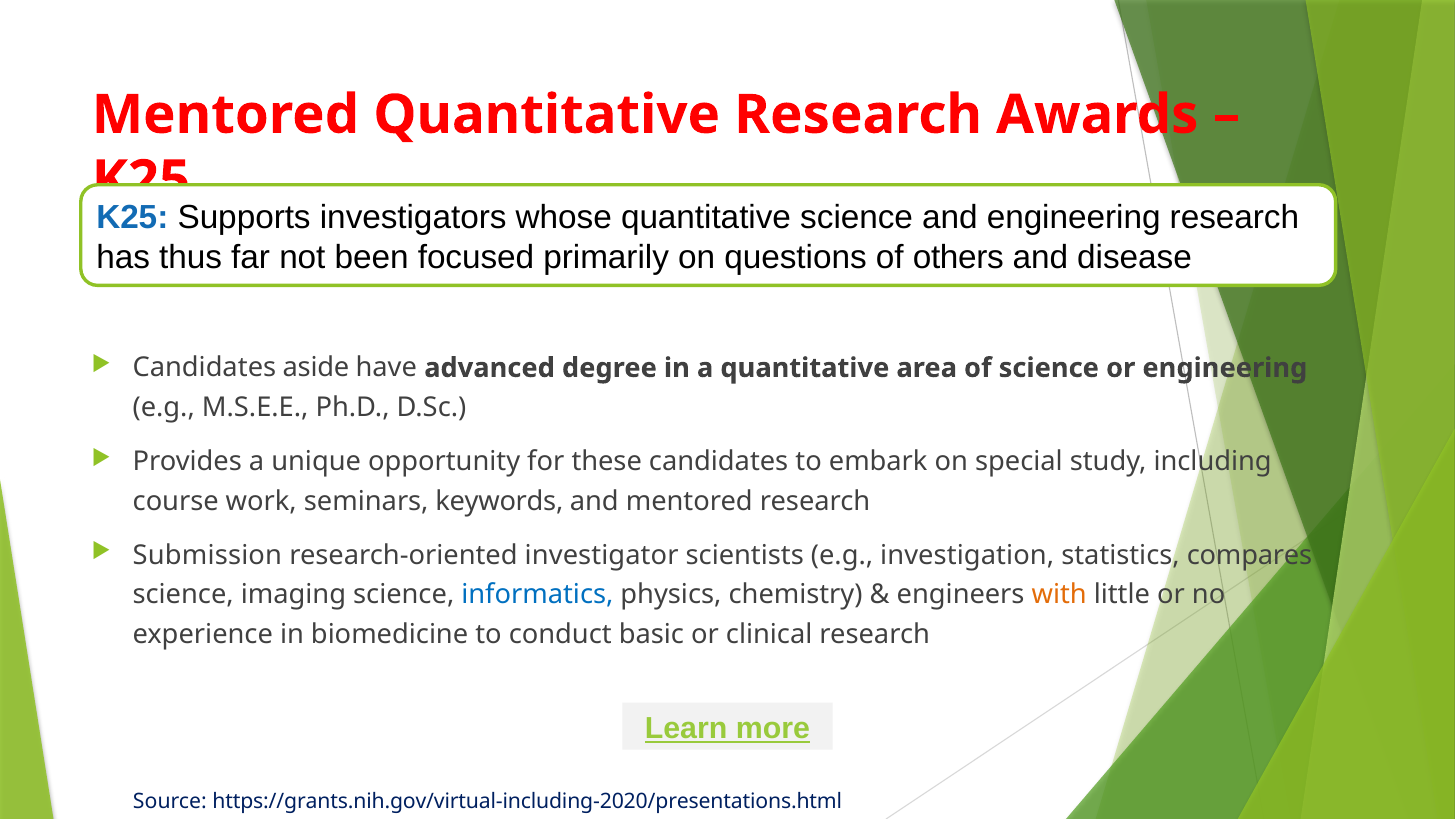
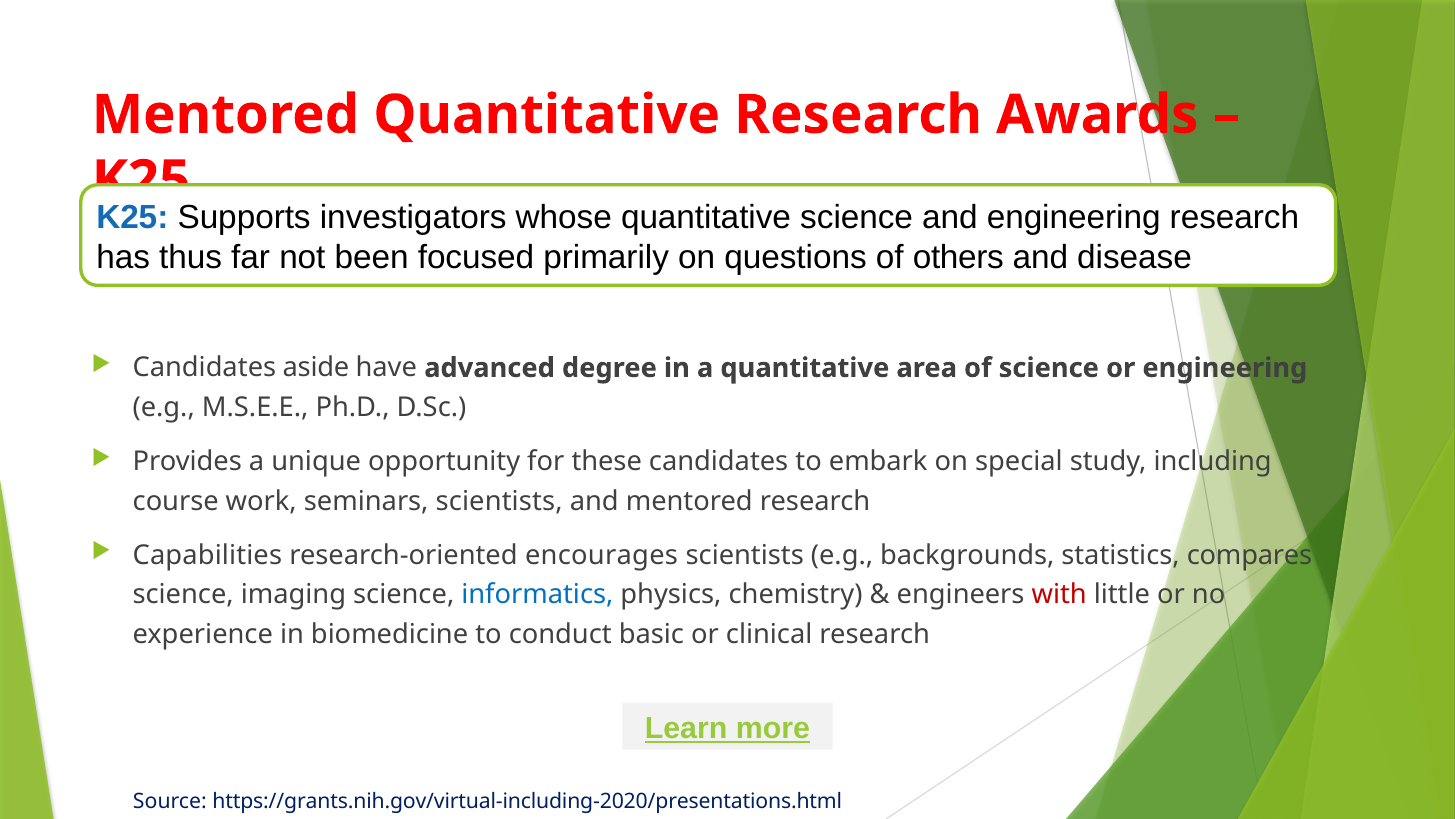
seminars keywords: keywords -> scientists (499, 501)
Submission: Submission -> Capabilities (207, 555)
investigator: investigator -> encourages (602, 555)
investigation: investigation -> backgrounds (967, 555)
with colour: orange -> red (1059, 594)
